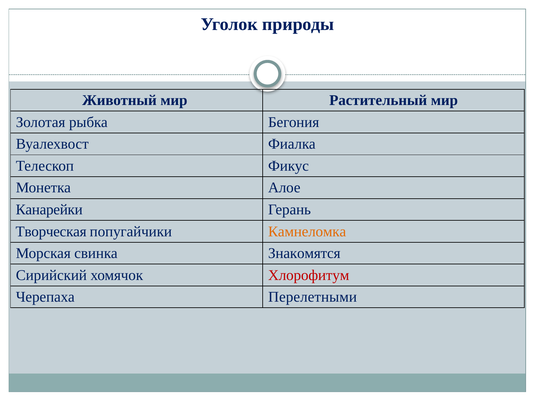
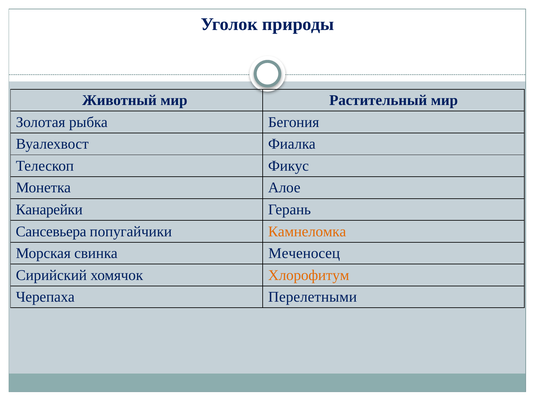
Творческая: Творческая -> Сансевьера (51, 232)
Знакомятся: Знакомятся -> Меченосец (304, 253)
Хлорофитум colour: red -> orange (309, 275)
